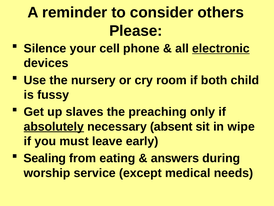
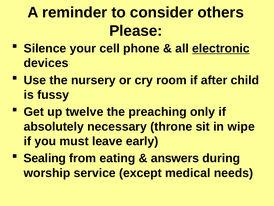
both: both -> after (214, 80)
slaves: slaves -> twelve (85, 112)
absolutely underline: present -> none (54, 126)
absent: absent -> throne (171, 126)
